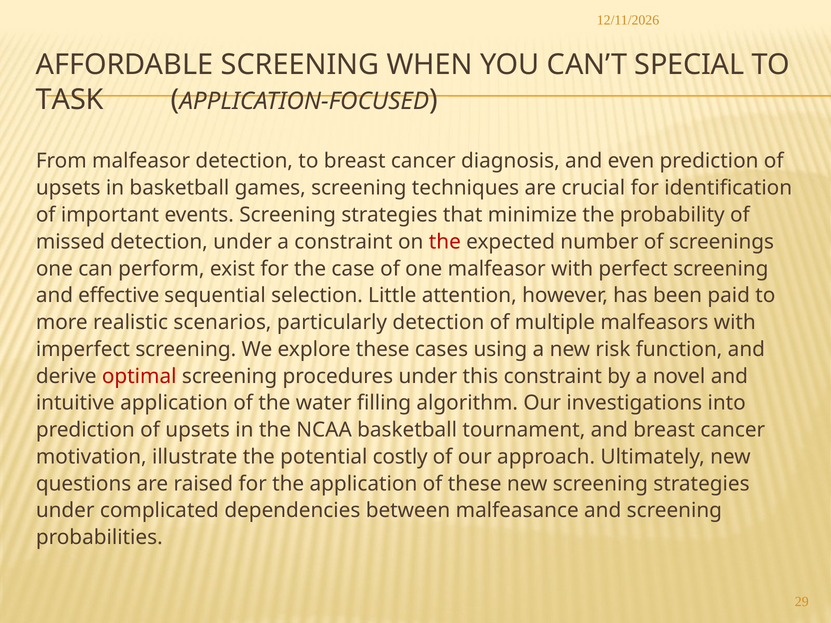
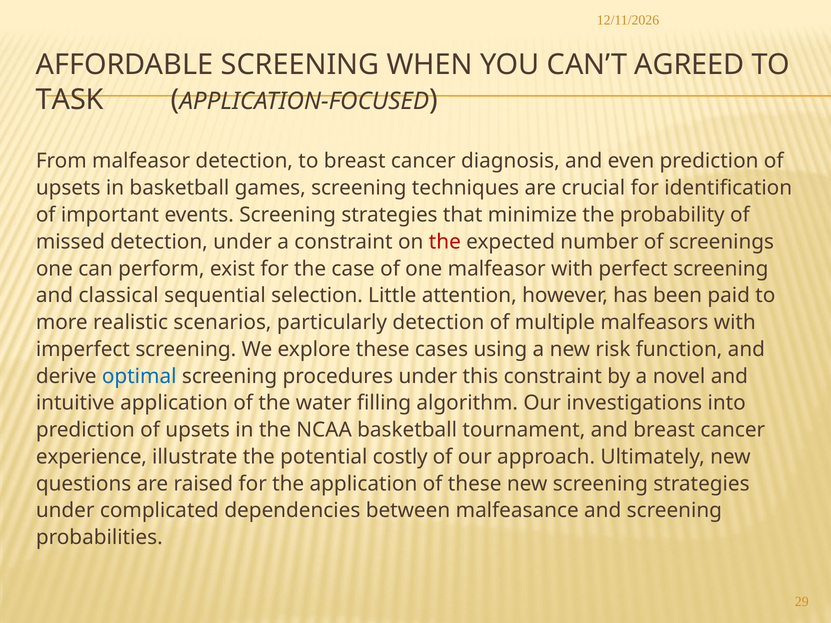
SPECIAL: SPECIAL -> AGREED (689, 65)
effective: effective -> classical (119, 296)
optimal colour: red -> blue (139, 376)
motivation: motivation -> experience (91, 457)
